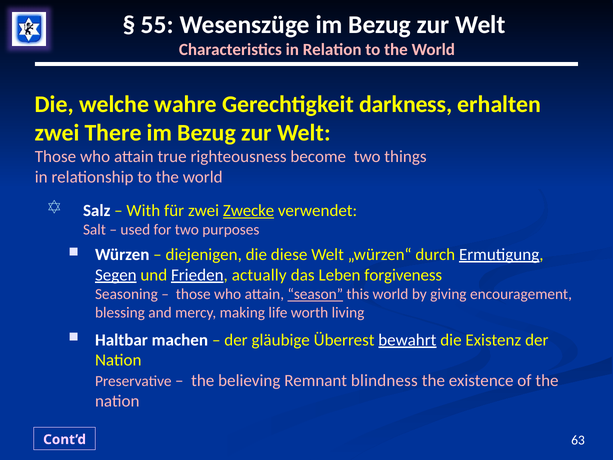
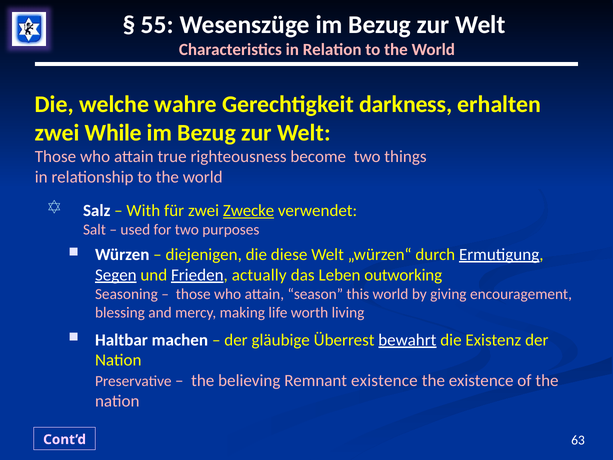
There: There -> While (113, 133)
forgiveness: forgiveness -> outworking (403, 275)
season underline: present -> none (315, 294)
Remnant blindness: blindness -> existence (384, 381)
